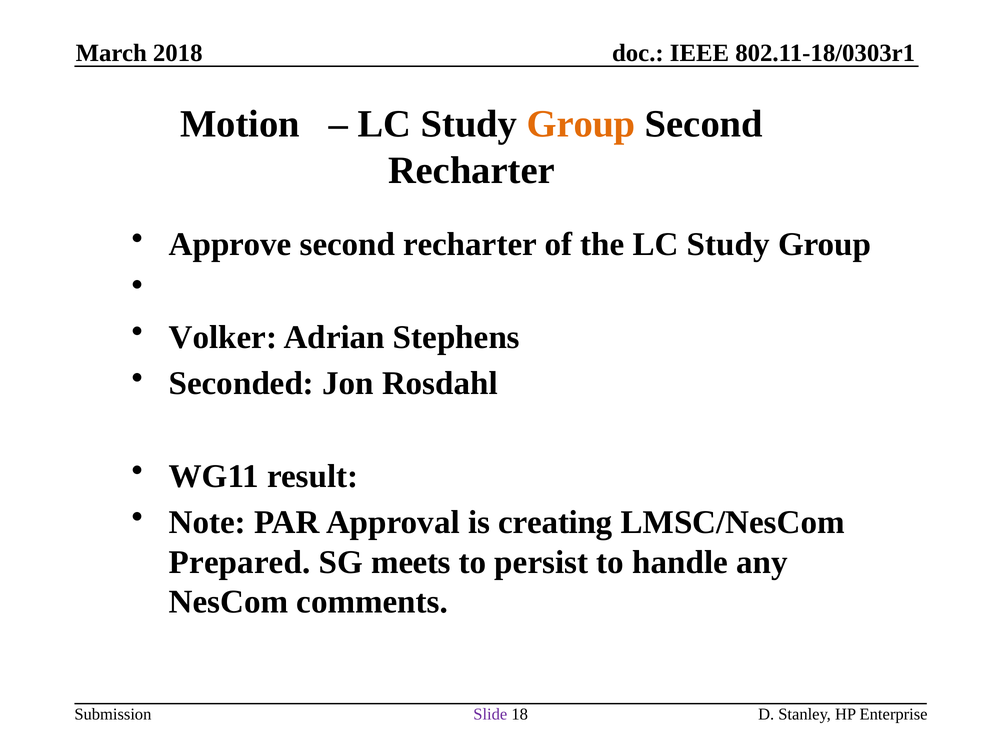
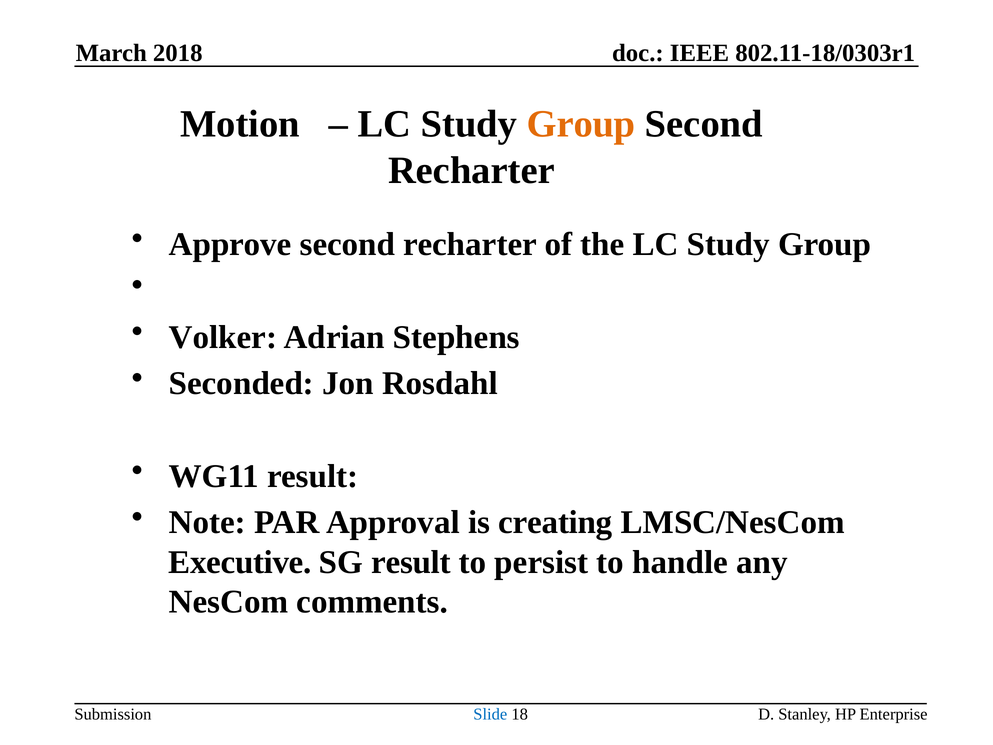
Prepared: Prepared -> Executive (240, 562)
SG meets: meets -> result (411, 562)
Slide colour: purple -> blue (490, 714)
